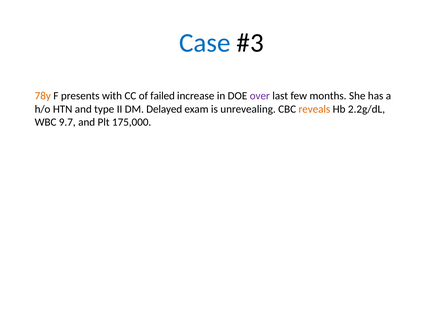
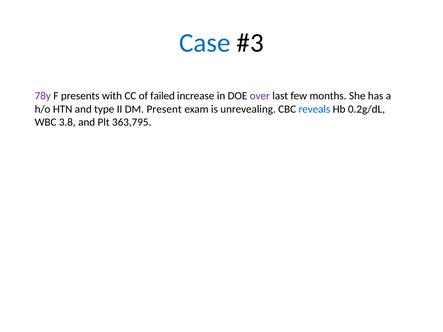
78y colour: orange -> purple (43, 96)
Delayed: Delayed -> Present (164, 109)
reveals colour: orange -> blue (314, 109)
2.2g/dL: 2.2g/dL -> 0.2g/dL (367, 109)
9.7: 9.7 -> 3.8 (67, 122)
175,000: 175,000 -> 363,795 (132, 122)
